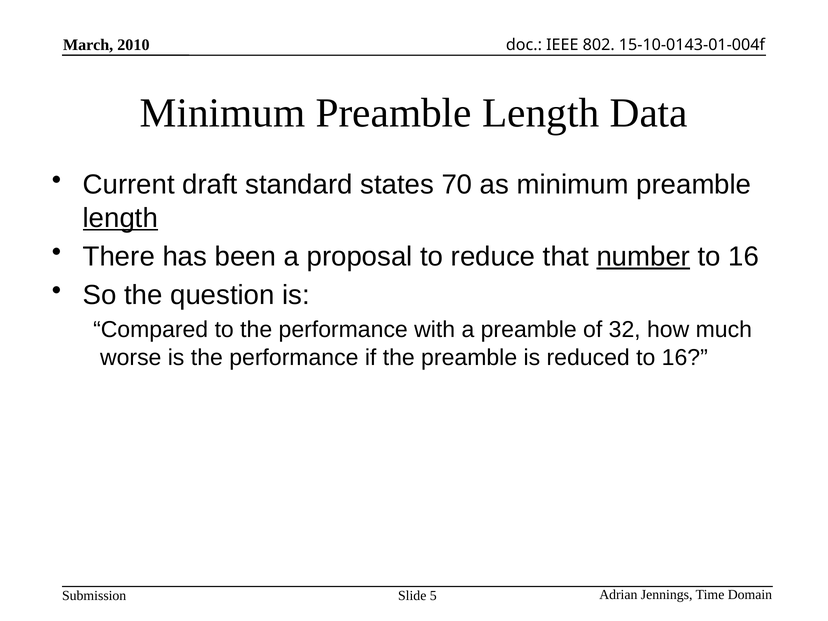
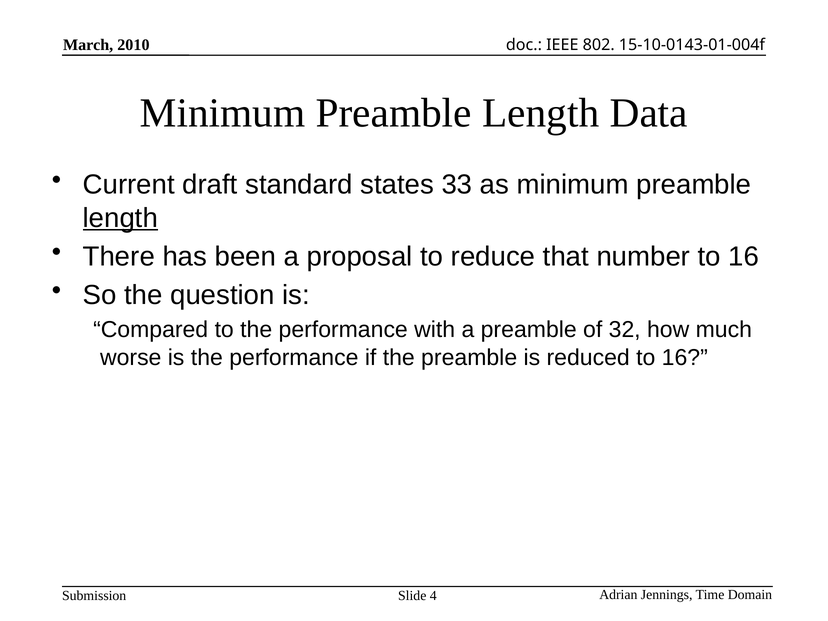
70: 70 -> 33 (457, 185)
number underline: present -> none (643, 257)
5: 5 -> 4 (433, 596)
